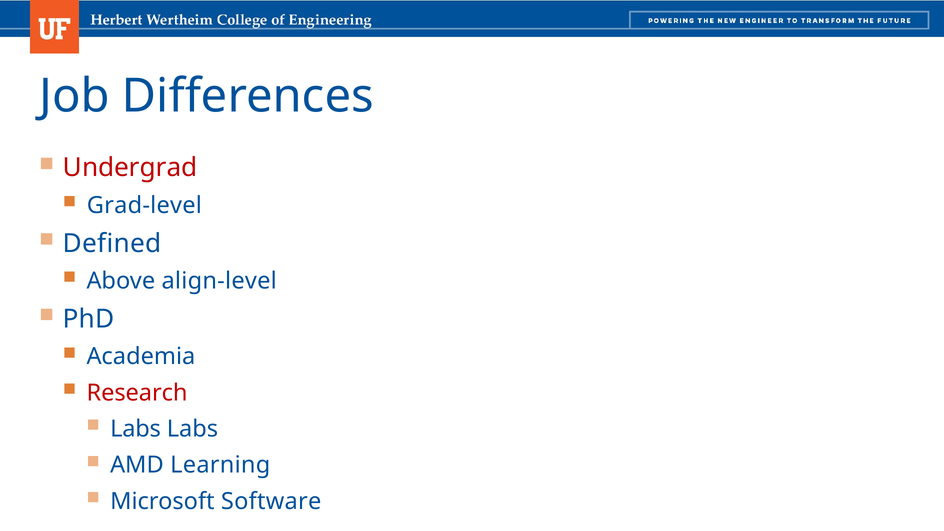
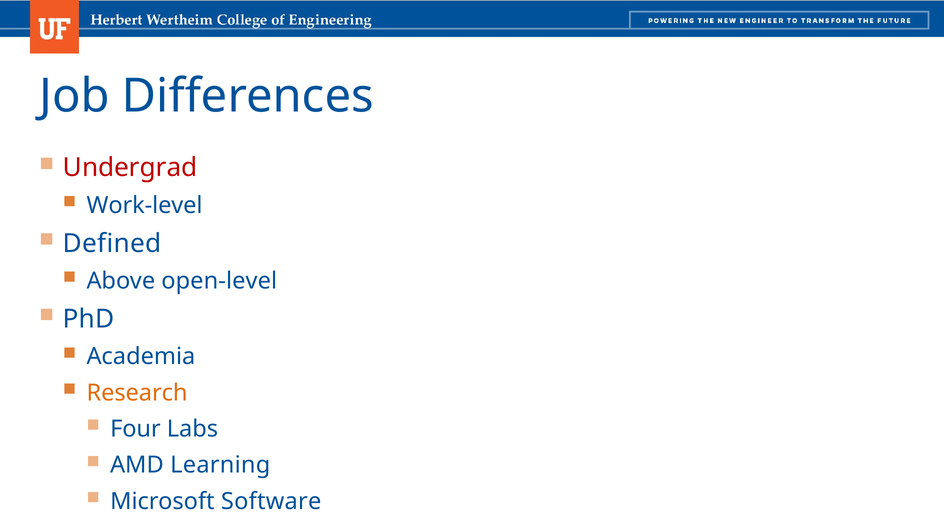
Grad-level: Grad-level -> Work-level (145, 205)
align-level: align-level -> open-level (219, 281)
Research colour: red -> orange (137, 393)
Labs: Labs -> Four (135, 429)
